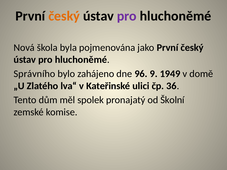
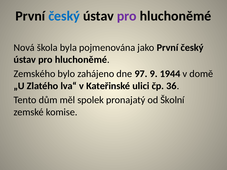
český colour: orange -> blue (64, 16)
Správního: Správního -> Zemského (35, 74)
96: 96 -> 97 (141, 74)
1949: 1949 -> 1944 (170, 74)
